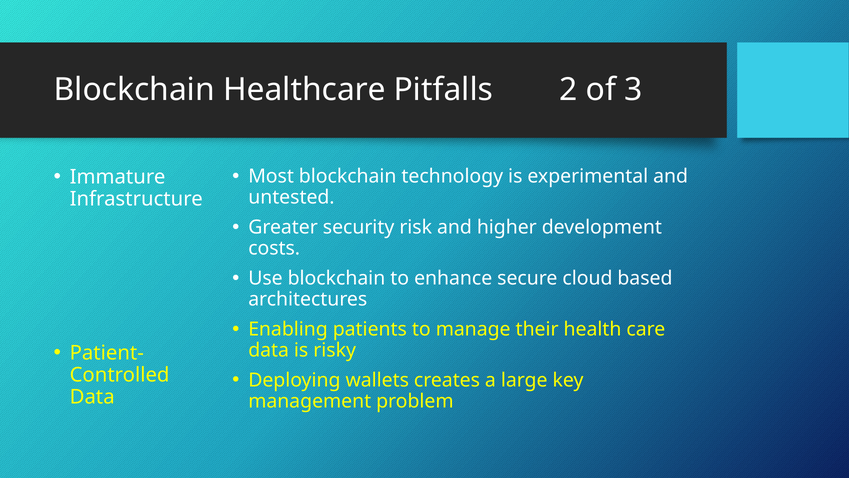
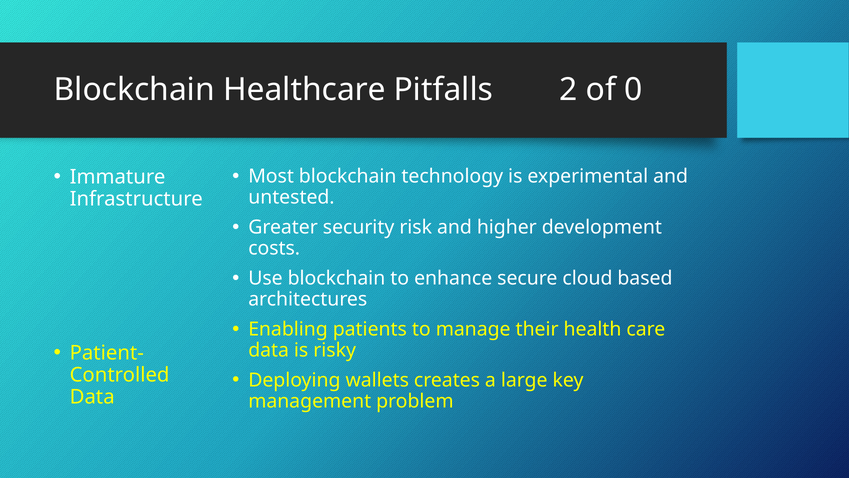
3: 3 -> 0 (633, 90)
